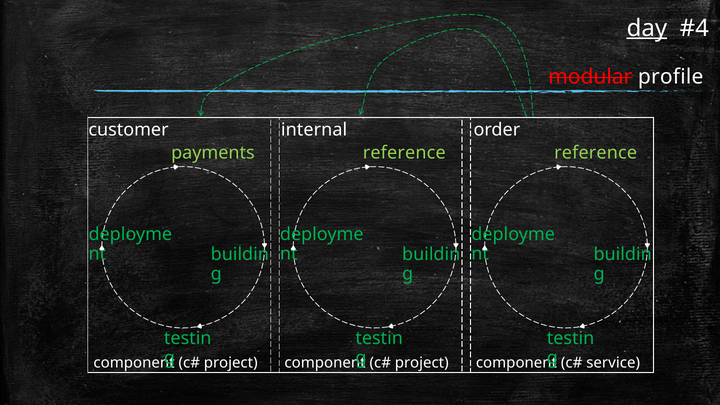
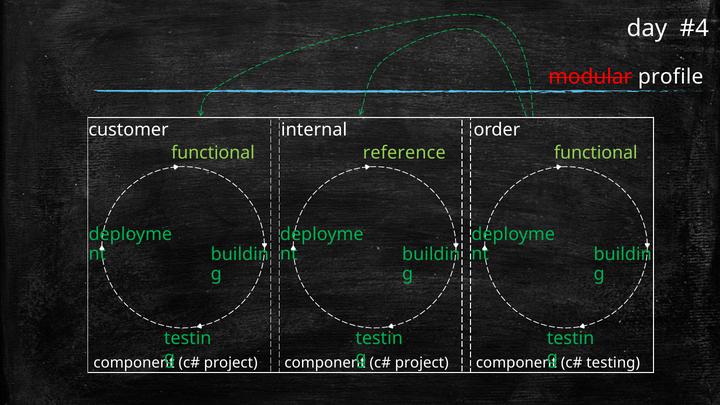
day underline: present -> none (647, 28)
payments: payments -> functional (213, 153)
reference: reference -> functional (596, 153)
service: service -> testing (613, 363)
